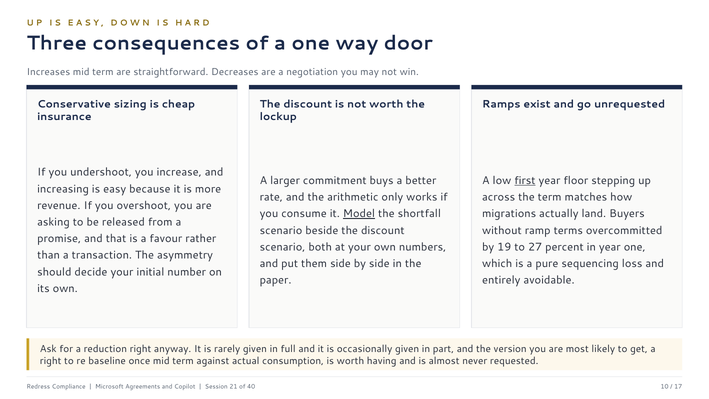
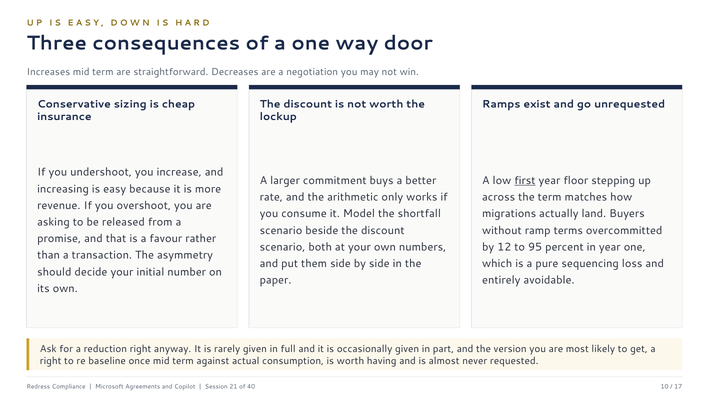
Model underline: present -> none (359, 214)
19: 19 -> 12 (504, 247)
27: 27 -> 95 (535, 247)
